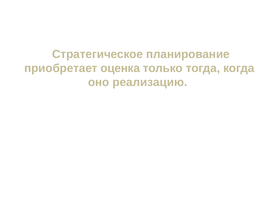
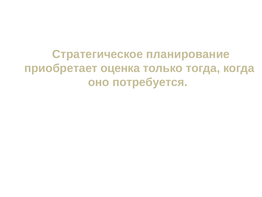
реализацию: реализацию -> потребуется (150, 82)
